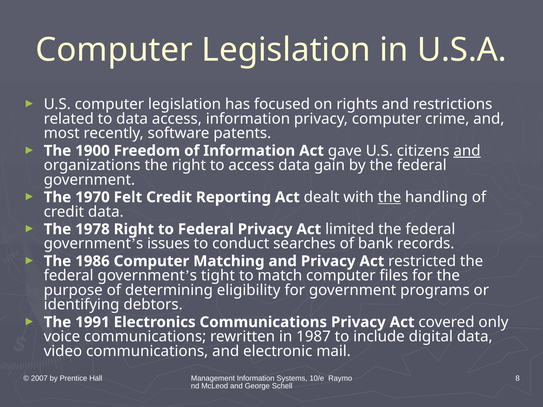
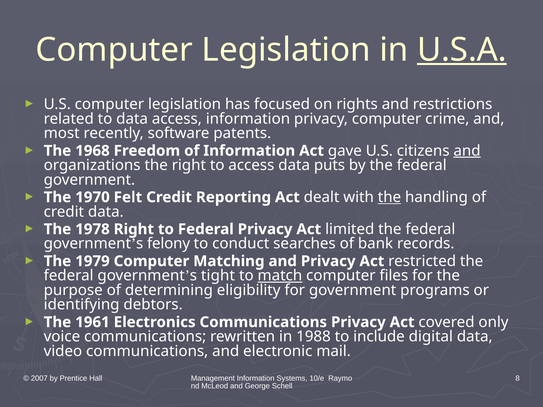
U.S.A underline: none -> present (462, 50)
1900: 1900 -> 1968 (92, 151)
gain: gain -> puts (329, 165)
issues: issues -> felony (169, 244)
1986: 1986 -> 1979 (92, 261)
match underline: none -> present (280, 276)
1991: 1991 -> 1961 (92, 322)
1987: 1987 -> 1988 (313, 337)
